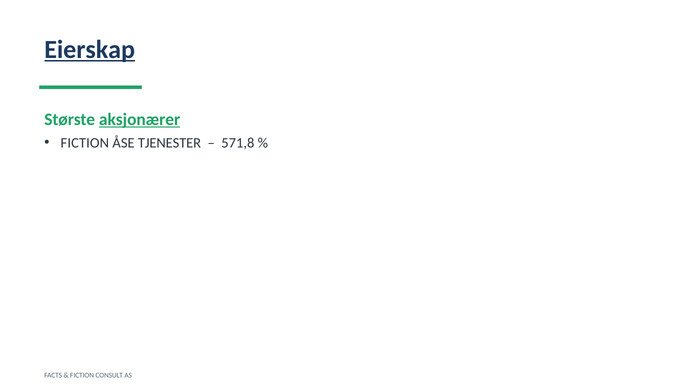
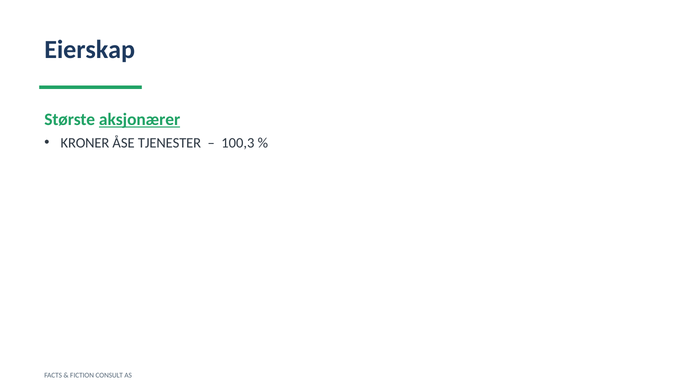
Eierskap underline: present -> none (90, 50)
FICTION: FICTION -> KRONER (85, 143)
571,8: 571,8 -> 100,3 (238, 143)
